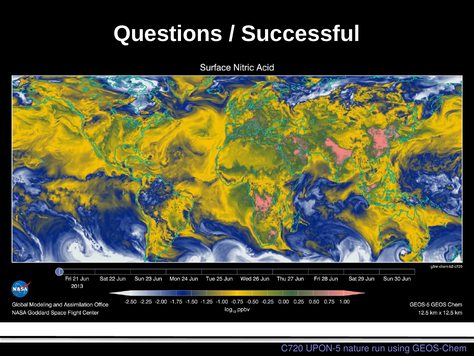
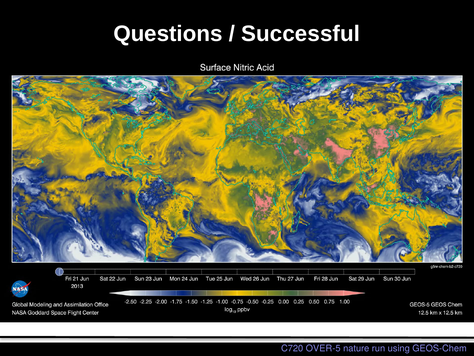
UPON-5: UPON-5 -> OVER-5 (323, 348)
